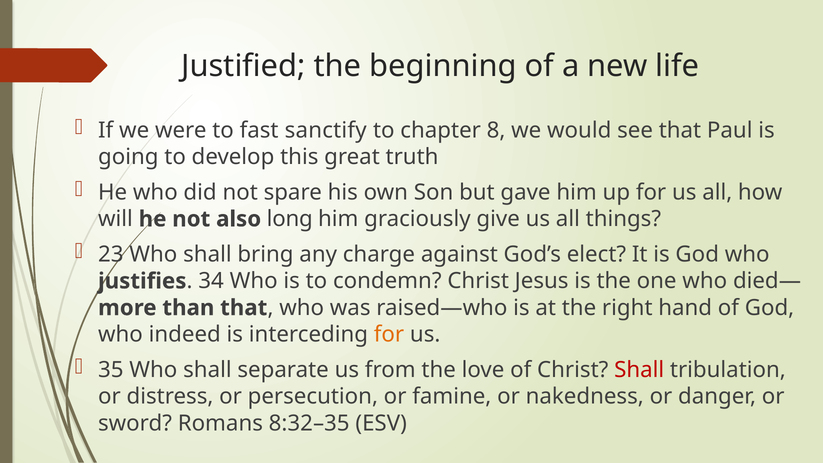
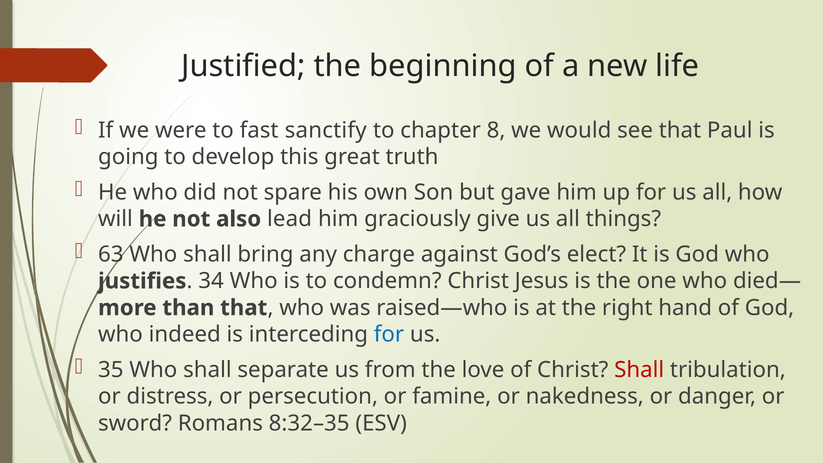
long: long -> lead (290, 219)
23: 23 -> 63 (111, 254)
for colour: orange -> blue (389, 335)
